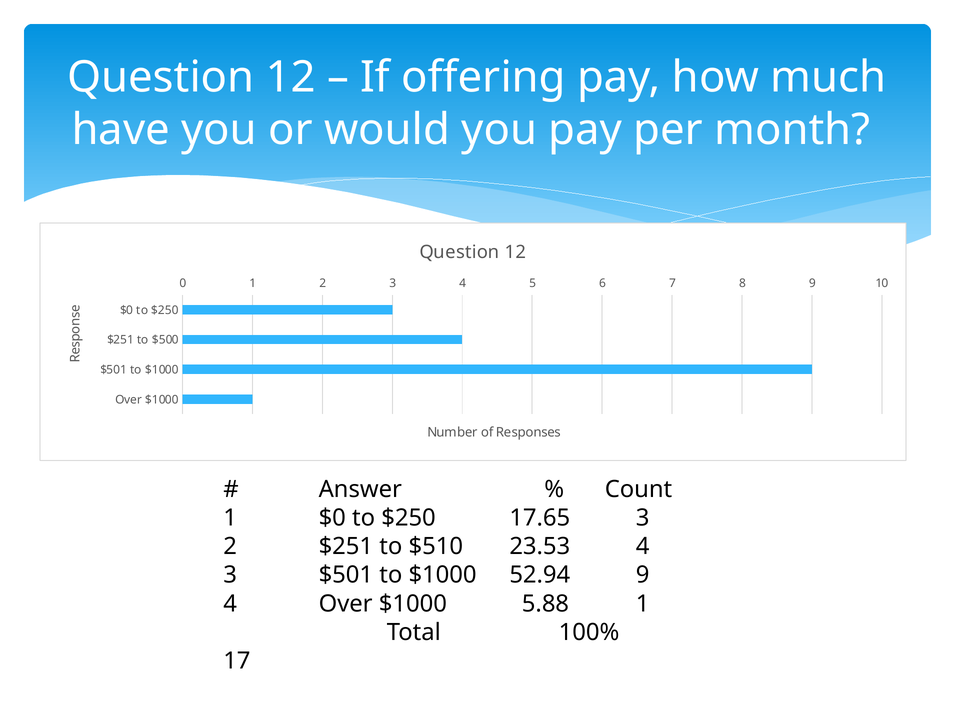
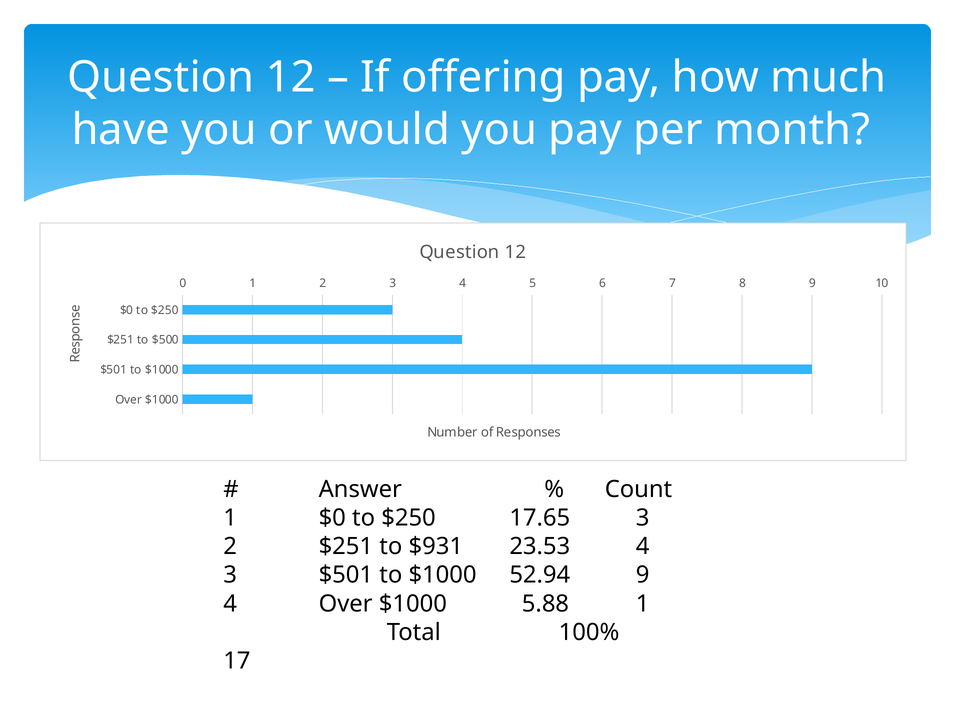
$510: $510 -> $931 (436, 547)
